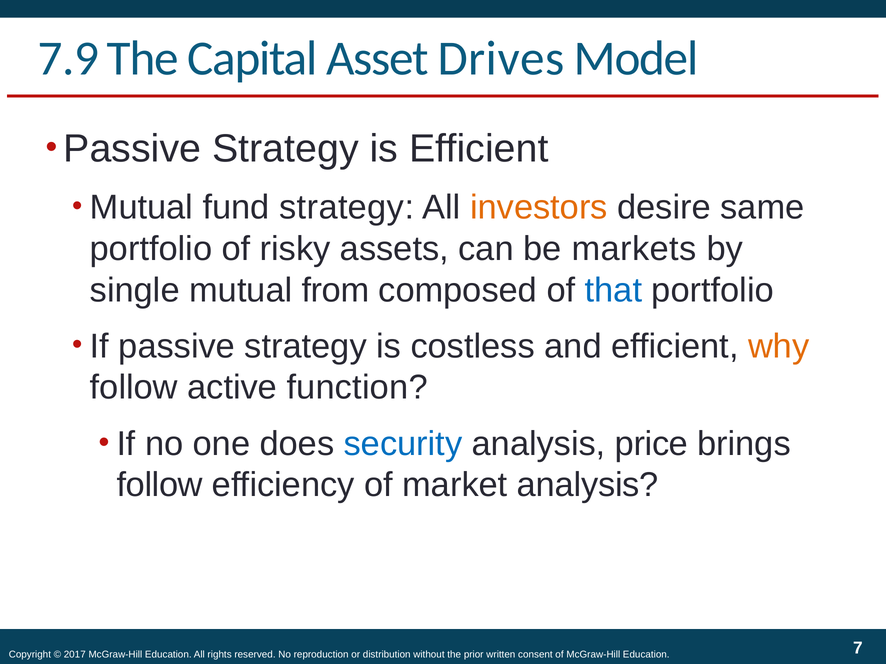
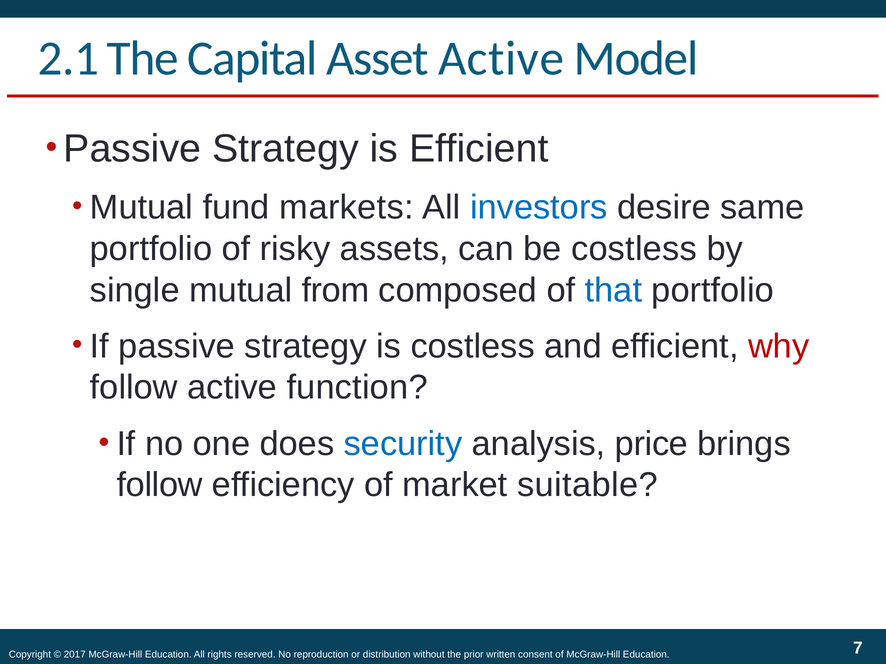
7.9: 7.9 -> 2.1 (68, 59)
Asset Drives: Drives -> Active (501, 59)
fund strategy: strategy -> markets (347, 208)
investors colour: orange -> blue (539, 208)
be markets: markets -> costless (634, 249)
why colour: orange -> red (779, 347)
market analysis: analysis -> suitable (587, 485)
